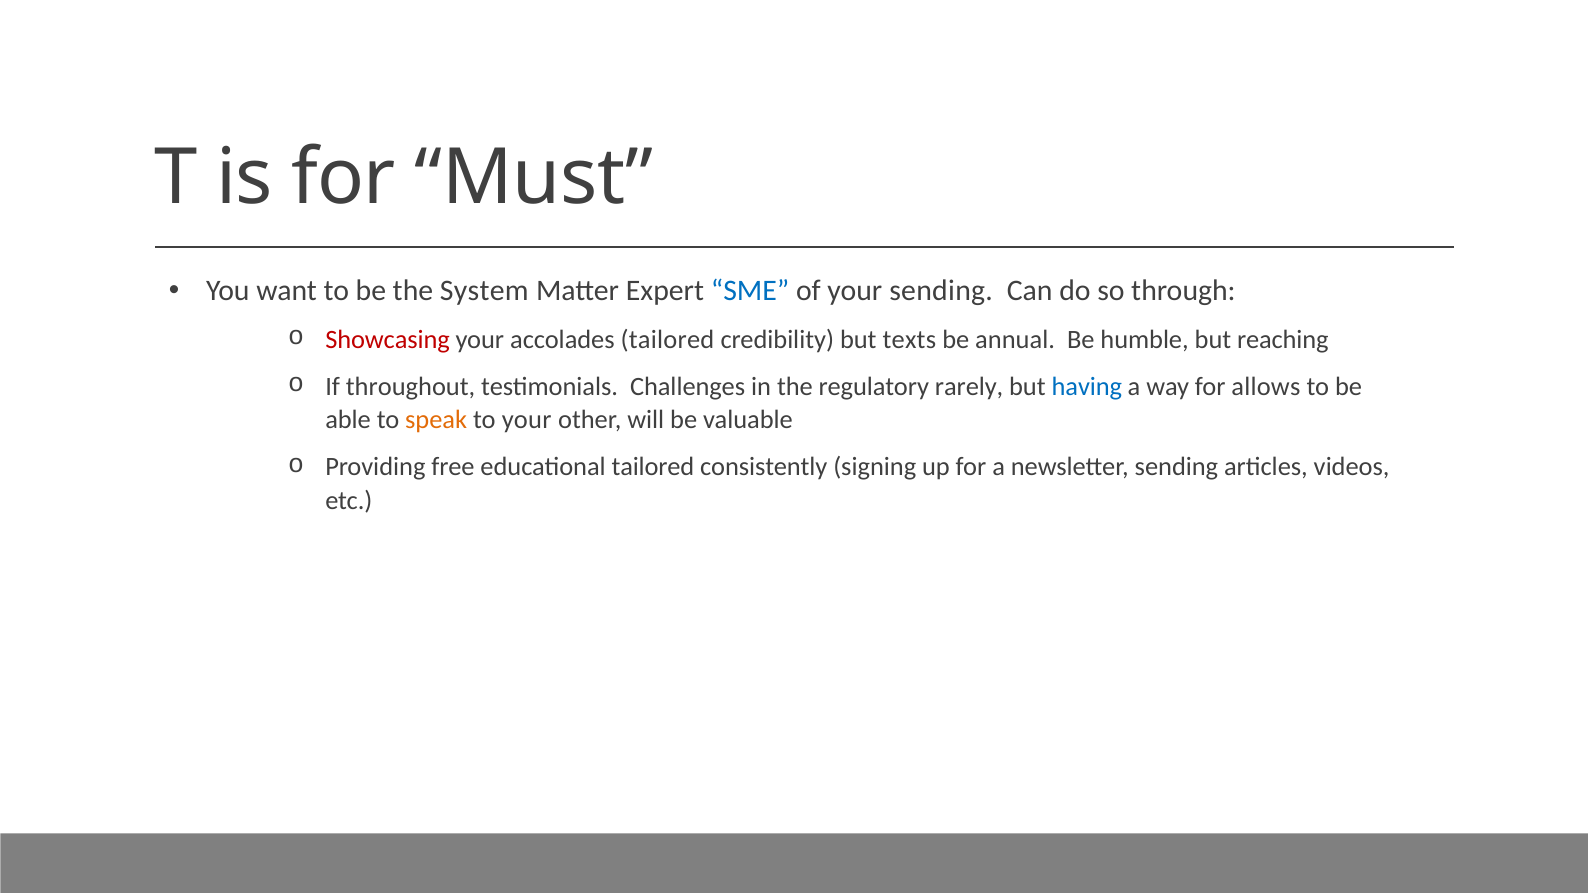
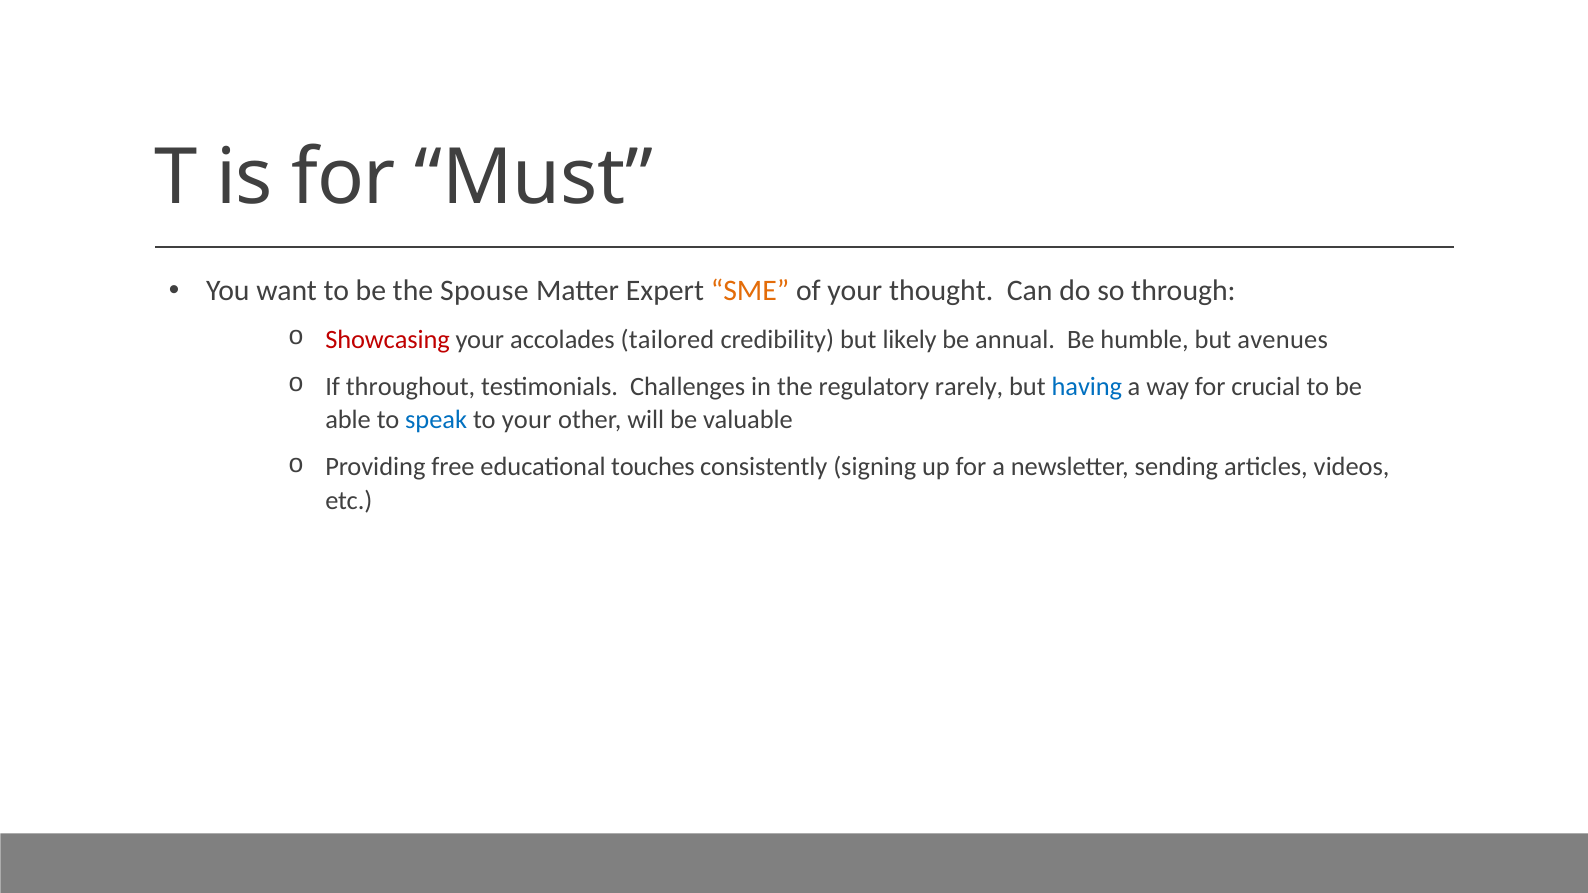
System: System -> Spouse (484, 291)
SME colour: blue -> orange (750, 291)
your sending: sending -> thought (941, 291)
texts: texts -> likely (910, 340)
reaching: reaching -> avenues (1283, 340)
allows: allows -> crucial (1266, 387)
speak colour: orange -> blue (436, 420)
educational tailored: tailored -> touches (653, 467)
